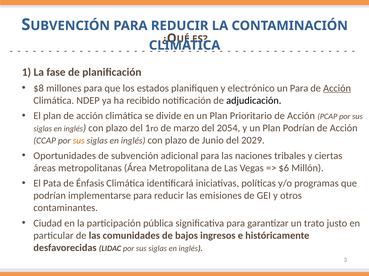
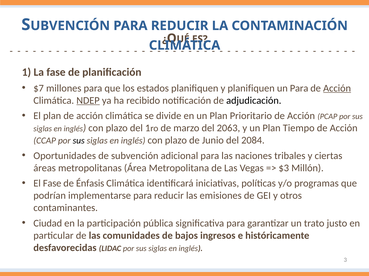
$8: $8 -> $7 (39, 88)
y electrónico: electrónico -> planifiquen (251, 88)
NDEP underline: none -> present (88, 101)
2054: 2054 -> 2063 (228, 128)
Plan Podrían: Podrían -> Tiempo (299, 128)
sus colour: orange -> black (79, 141)
2029: 2029 -> 2084 (253, 141)
$6: $6 -> $3 (284, 168)
El Pata: Pata -> Fase (52, 184)
